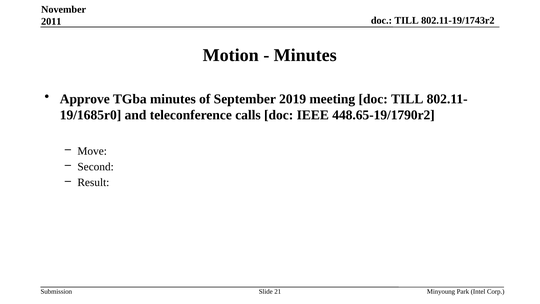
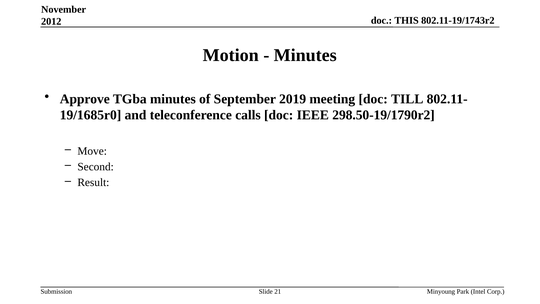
TILL: TILL -> THIS (407, 20)
2011: 2011 -> 2012 (51, 22)
448.65-19/1790r2: 448.65-19/1790r2 -> 298.50-19/1790r2 (384, 115)
